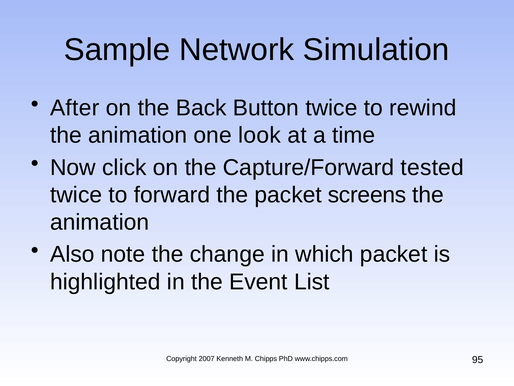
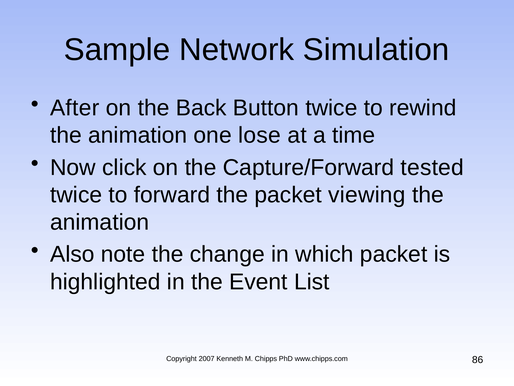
look: look -> lose (260, 135)
screens: screens -> viewing (367, 195)
95: 95 -> 86 (478, 359)
